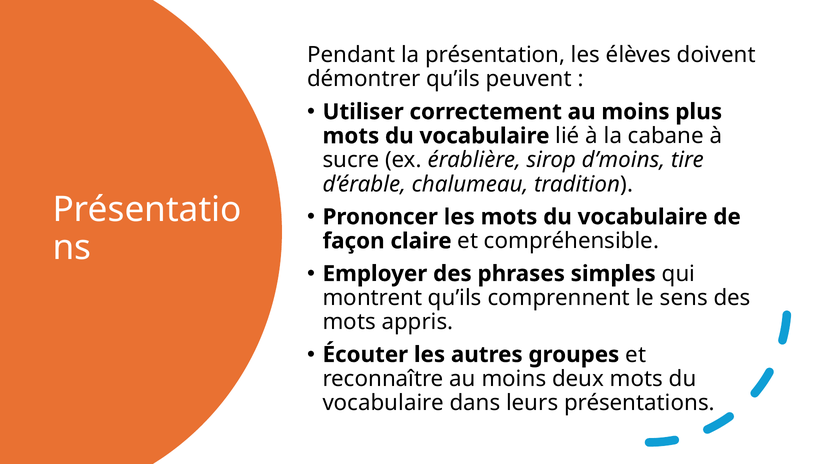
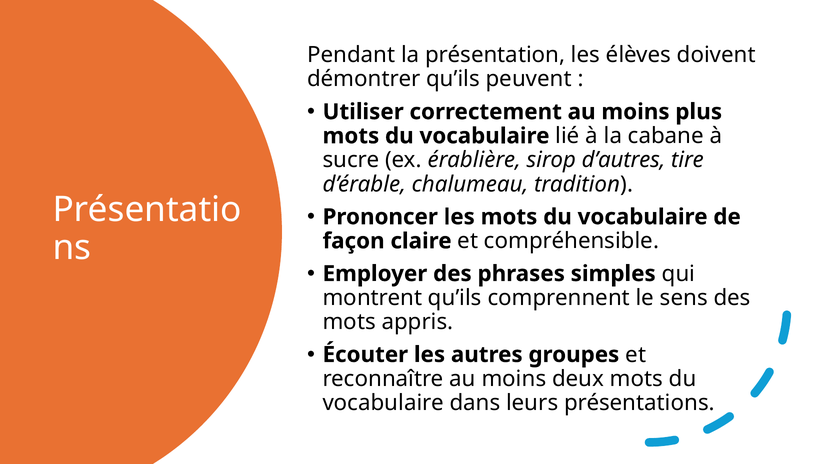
d’moins: d’moins -> d’autres (624, 160)
